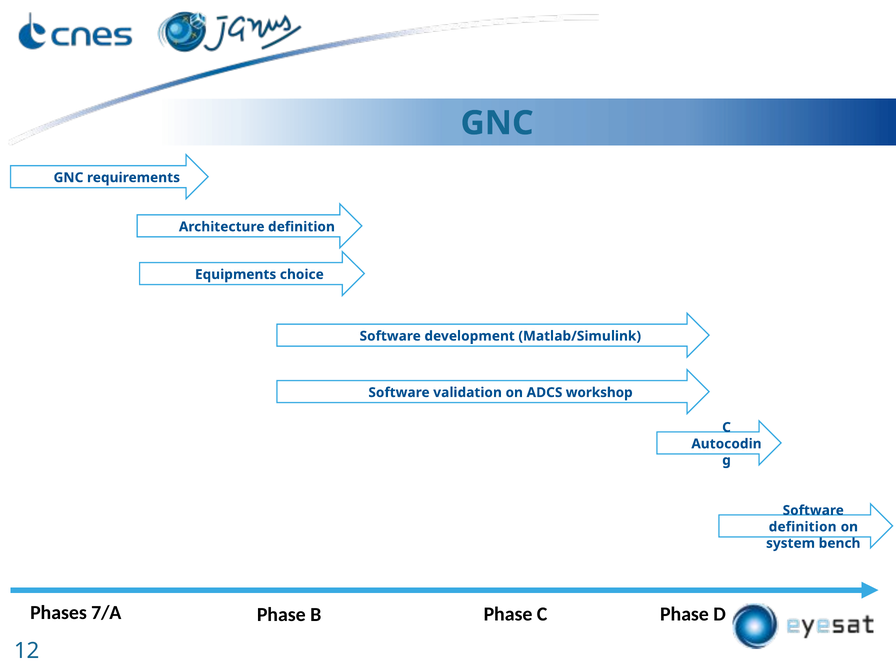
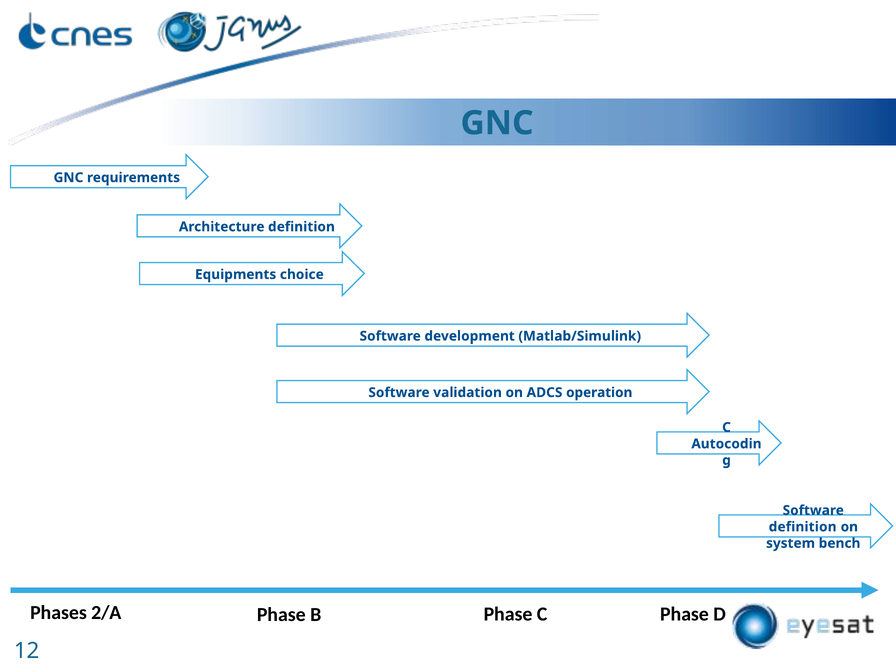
workshop: workshop -> operation (599, 393)
7/A: 7/A -> 2/A (106, 613)
